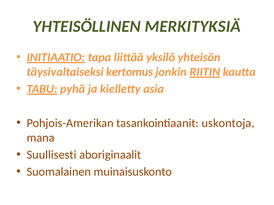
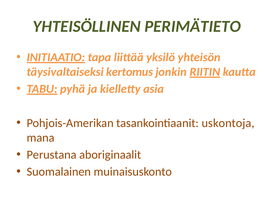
MERKITYKSIÄ: MERKITYKSIÄ -> PERIMÄTIETO (193, 27)
Suullisesti: Suullisesti -> Perustana (52, 155)
